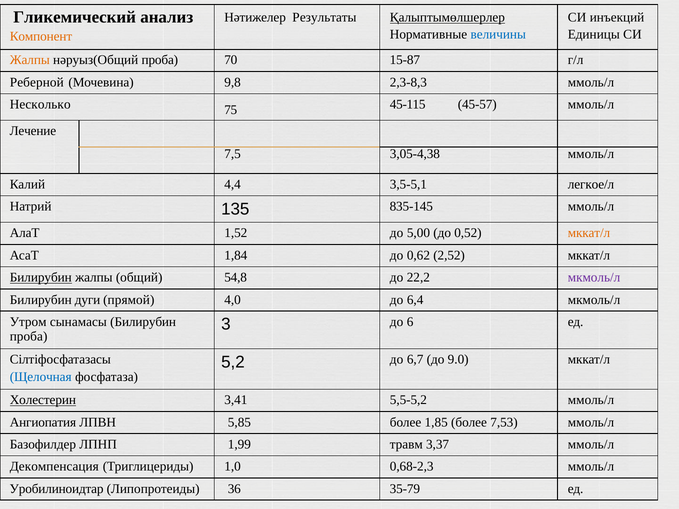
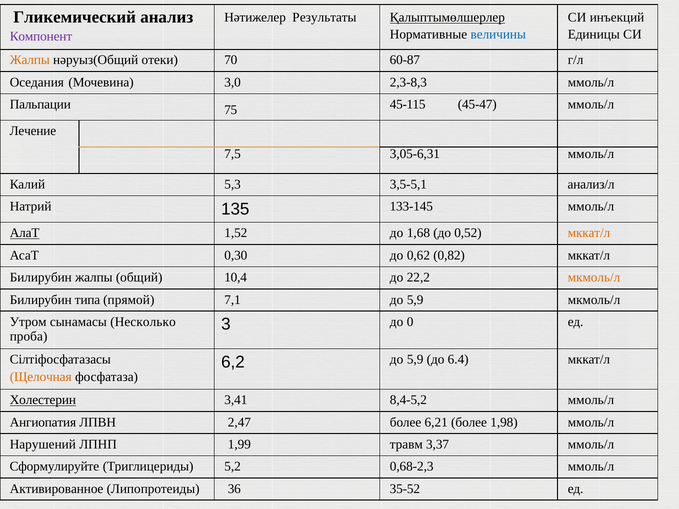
Компонент colour: orange -> purple (41, 37)
нәруыз(Общий проба: проба -> отеки (160, 60)
15-87: 15-87 -> 60-87 (405, 60)
Реберной: Реберной -> Оседания (37, 82)
9,8: 9,8 -> 3,0 (233, 82)
Несколько: Несколько -> Пальпации (40, 105)
45-57: 45-57 -> 45-47 (477, 105)
3,05-4,38: 3,05-4,38 -> 3,05-6,31 (415, 154)
4,4: 4,4 -> 5,3 (233, 184)
легкое/л: легкое/л -> анализ/л (591, 184)
835-145: 835-145 -> 133-145 (411, 207)
АлаТ underline: none -> present (25, 233)
5,00: 5,00 -> 1,68 (418, 233)
1,84: 1,84 -> 0,30 (236, 255)
2,52: 2,52 -> 0,82 (449, 255)
Билирубин underline: present -> none (41, 278)
54,8: 54,8 -> 10,4 (236, 278)
мкмоль/л colour: purple -> orange (594, 278)
дуги: дуги -> типа (88, 300)
4,0: 4,0 -> 7,1 (233, 300)
6,4: 6,4 -> 5,9 (415, 300)
сынамасы Билирубин: Билирубин -> Несколько (143, 322)
6: 6 -> 0 (410, 322)
5,2: 5,2 -> 6,2 (233, 362)
6,7: 6,7 -> 5,9 (415, 360)
9.0: 9.0 -> 6.4 (458, 360)
Щелочная colour: blue -> orange (41, 377)
5,5-5,2: 5,5-5,2 -> 8,4-5,2 (408, 400)
5,85: 5,85 -> 2,47 (239, 422)
1,85: 1,85 -> 6,21 (436, 422)
7,53: 7,53 -> 1,98 (504, 422)
Базофилдер: Базофилдер -> Нарушений (43, 445)
Декомпенсация: Декомпенсация -> Сформулируйте (54, 467)
1,0: 1,0 -> 5,2 (233, 467)
Уробилиноидтар: Уробилиноидтар -> Активированное (57, 489)
35-79: 35-79 -> 35-52 (405, 489)
